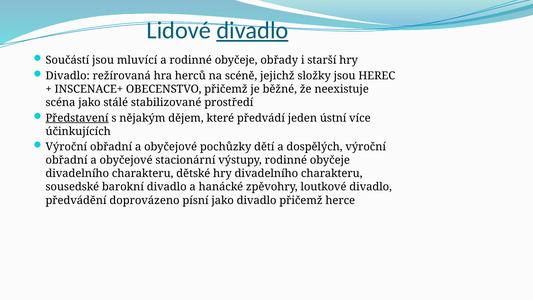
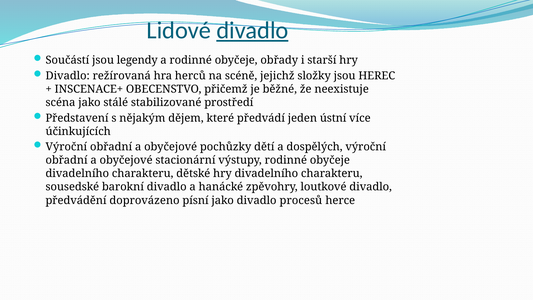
mluvící: mluvící -> legendy (137, 60)
Představení underline: present -> none (77, 118)
divadlo přičemž: přičemž -> procesů (301, 200)
